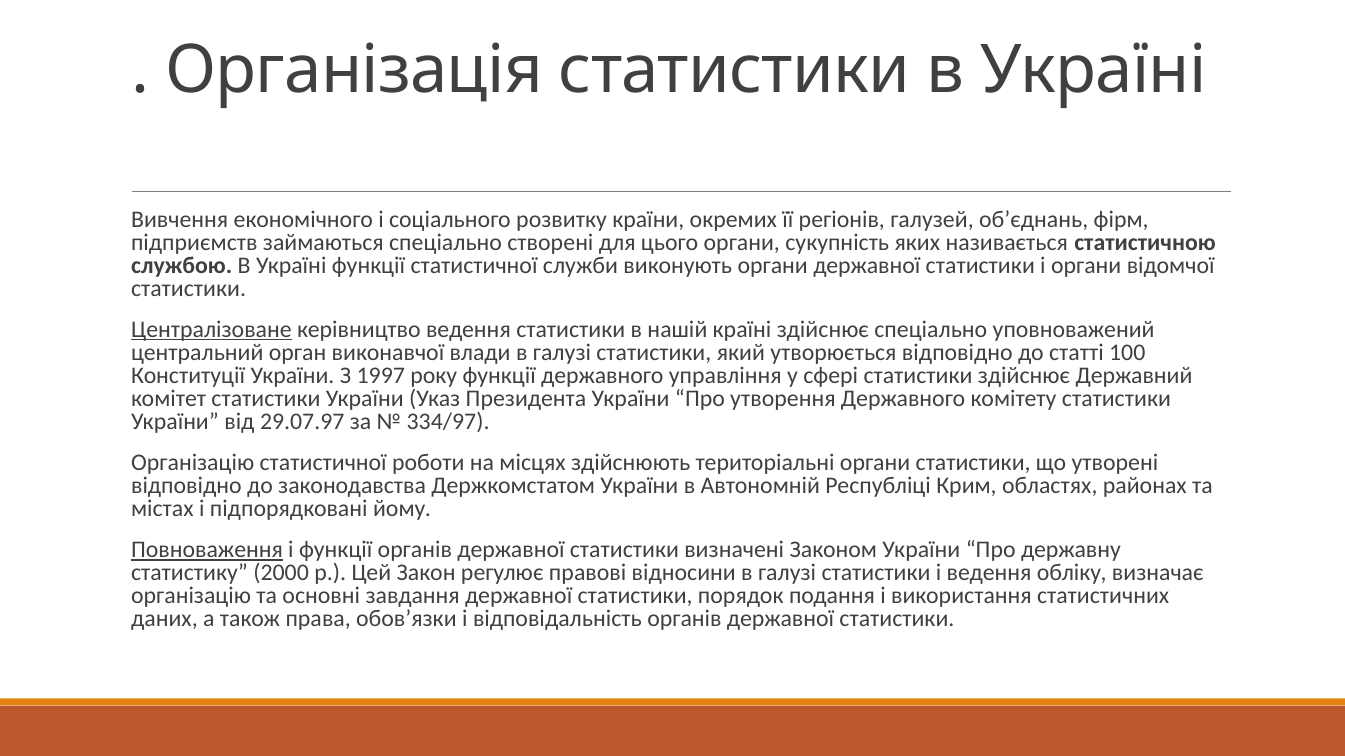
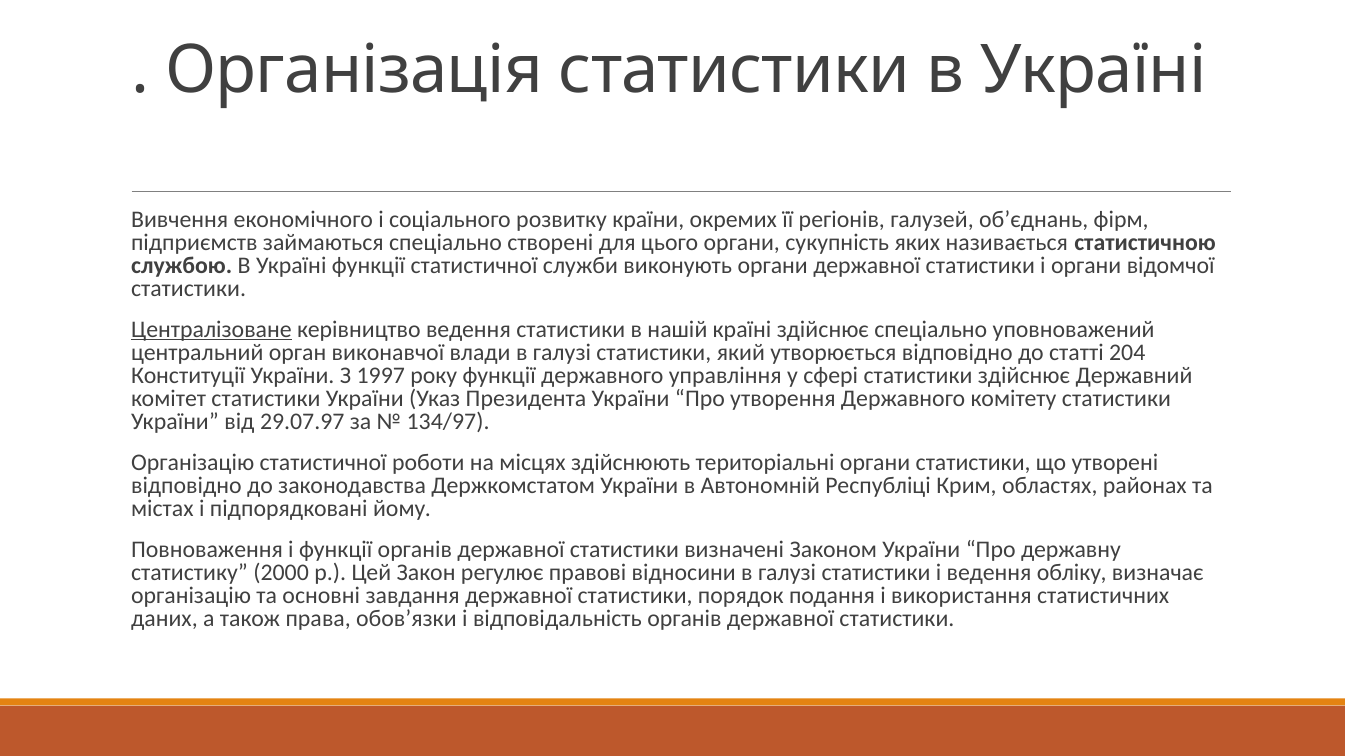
100: 100 -> 204 (1127, 353)
334/97: 334/97 -> 134/97 (448, 422)
Повноваження underline: present -> none (207, 550)
